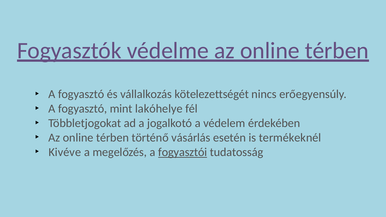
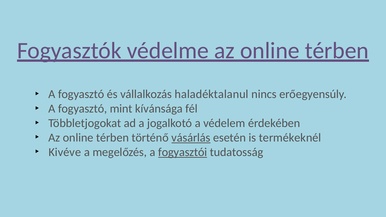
kötelezettségét: kötelezettségét -> haladéktalanul (212, 94)
lakóhelye: lakóhelye -> kívánsága (159, 109)
vásárlás underline: none -> present (191, 138)
